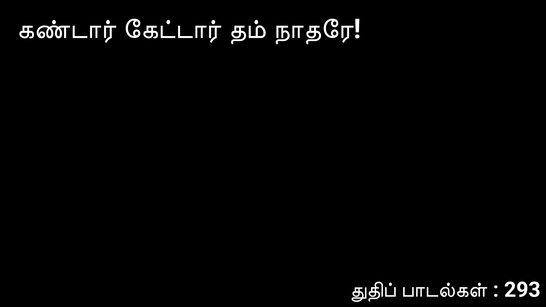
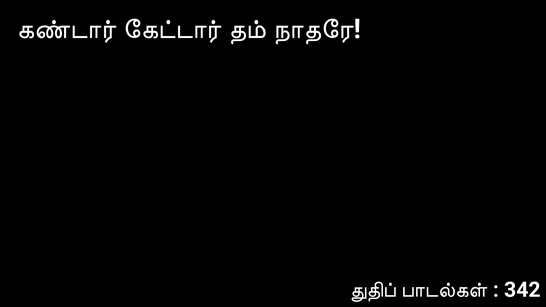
293: 293 -> 342 (522, 290)
